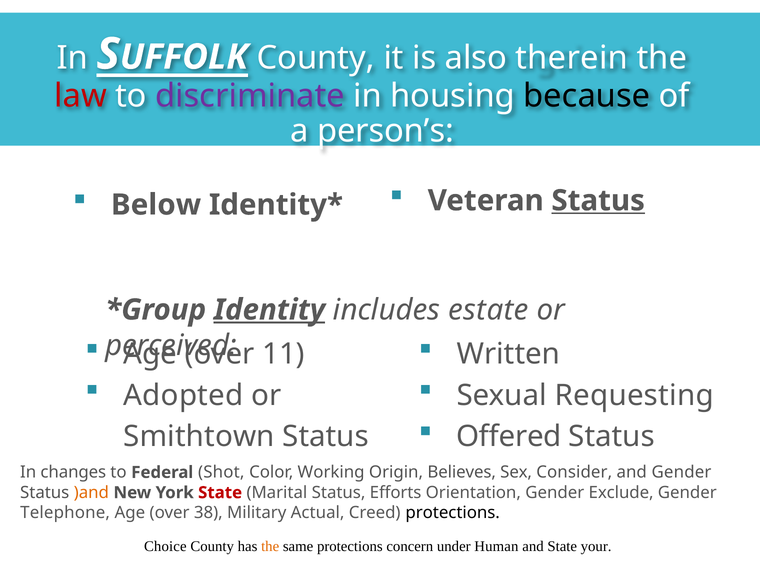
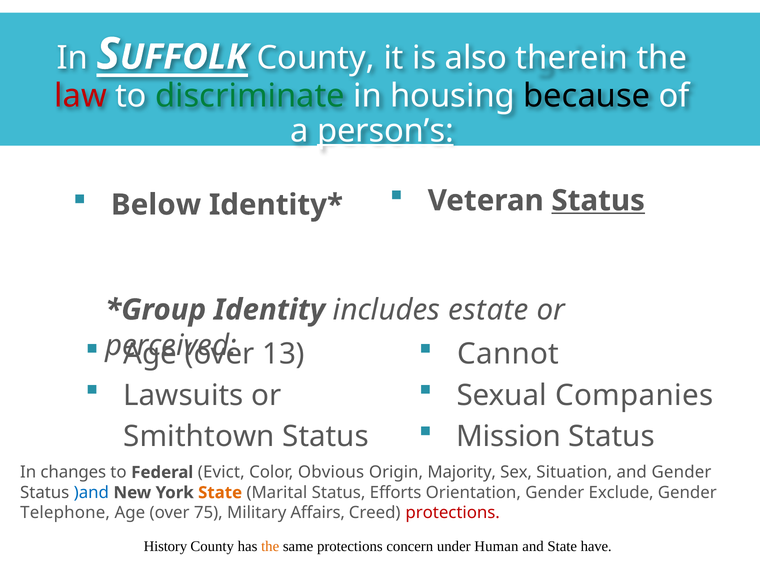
discriminate colour: purple -> green (250, 96)
person’s underline: none -> present (385, 131)
Identity underline: present -> none (269, 310)
11: 11 -> 13 (283, 354)
Written: Written -> Cannot (508, 354)
Adopted: Adopted -> Lawsuits (183, 395)
Requesting: Requesting -> Companies (634, 395)
Offered: Offered -> Mission (509, 437)
Shot: Shot -> Evict (221, 472)
Working: Working -> Obvious (331, 472)
Believes: Believes -> Majority (462, 472)
Consider: Consider -> Situation (574, 472)
)and colour: orange -> blue (91, 493)
State colour: red -> orange (220, 493)
38: 38 -> 75 (208, 513)
Actual: Actual -> Affairs (318, 513)
protections colour: black -> red (453, 513)
Choice: Choice -> History (165, 546)
your: your -> have (596, 546)
